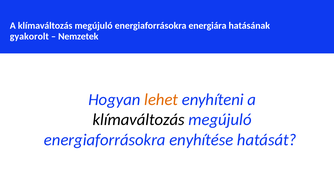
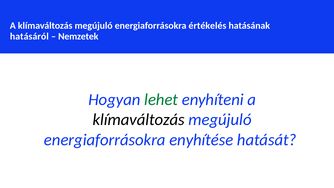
energiára: energiára -> értékelés (207, 26)
gyakorolt: gyakorolt -> hatásáról (29, 36)
lehet colour: orange -> green (161, 100)
